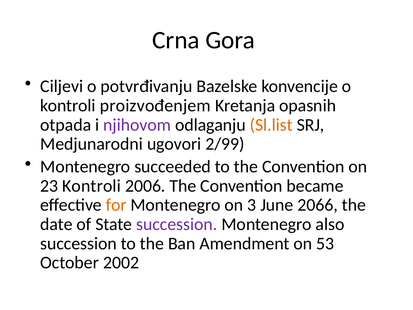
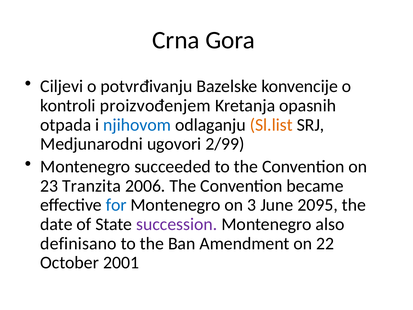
njihovom colour: purple -> blue (137, 125)
23 Kontroli: Kontroli -> Tranzita (92, 186)
for colour: orange -> blue (116, 205)
2066: 2066 -> 2095 (318, 205)
succession: succession -> definisano (78, 243)
53: 53 -> 22 (325, 243)
2002: 2002 -> 2001 (121, 263)
